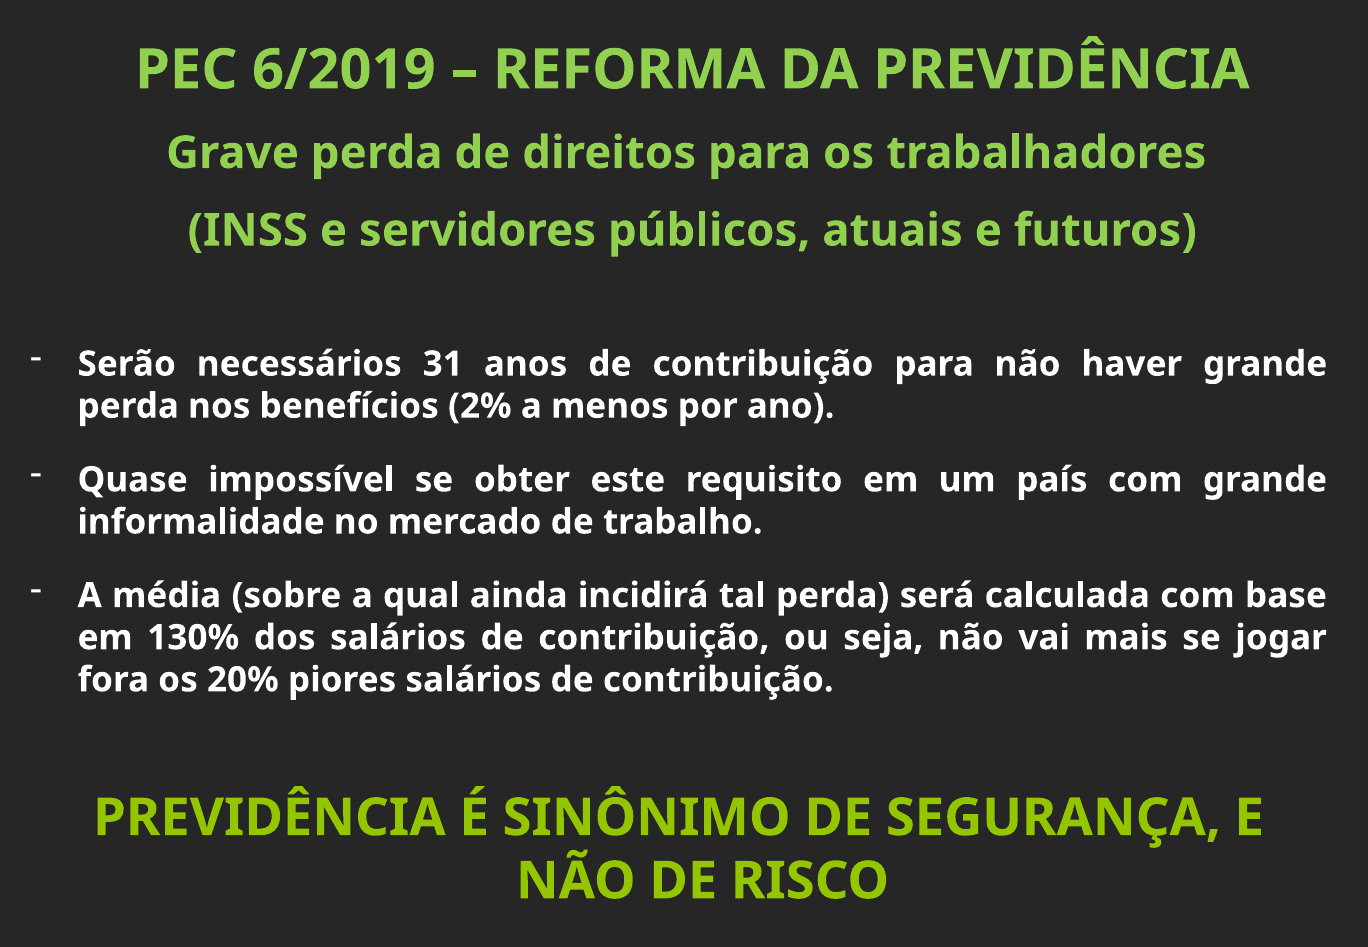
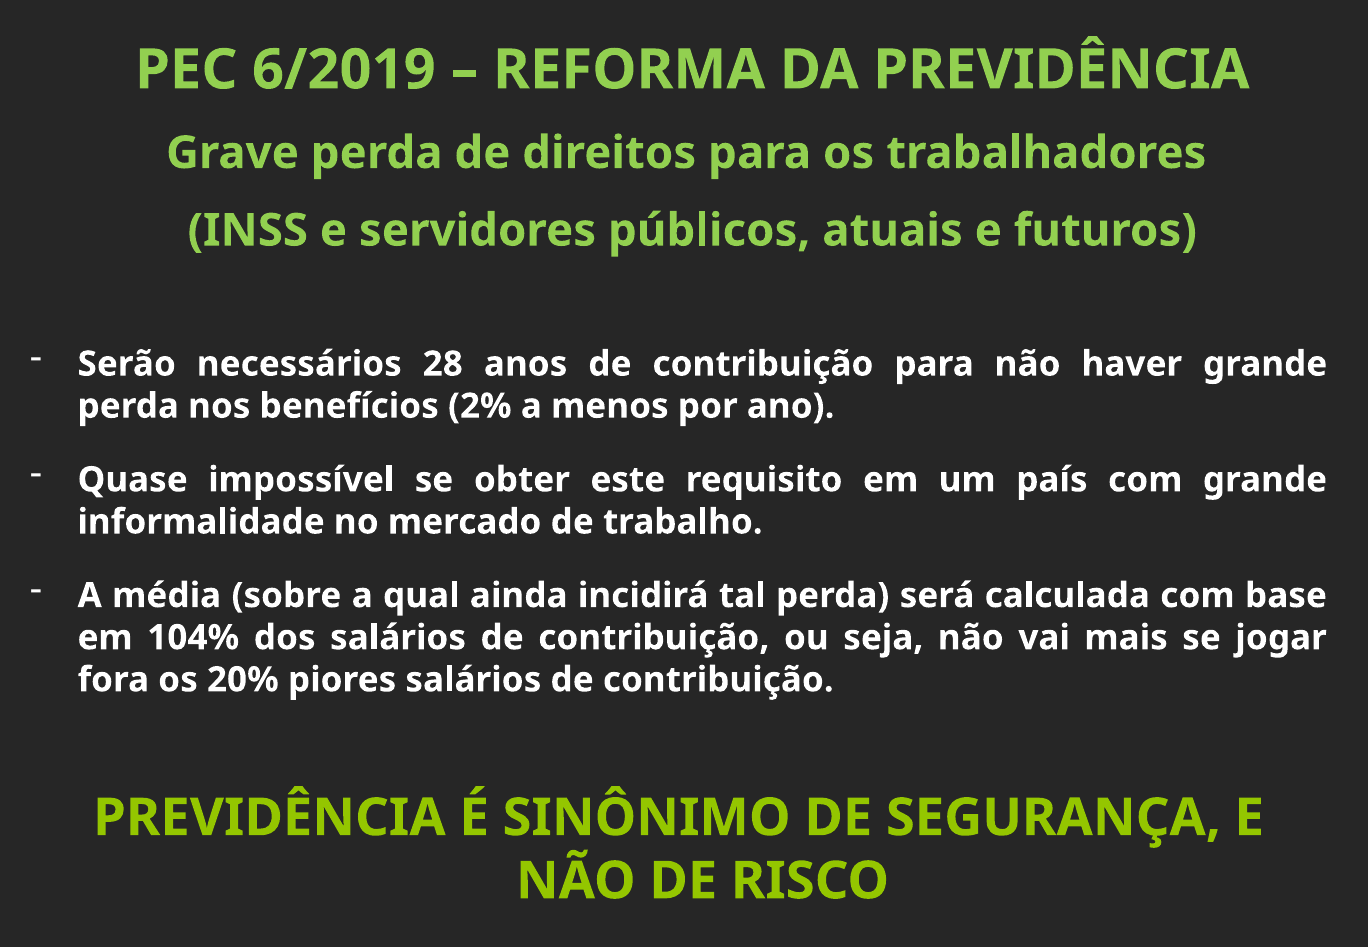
31: 31 -> 28 (443, 364)
130%: 130% -> 104% (193, 638)
